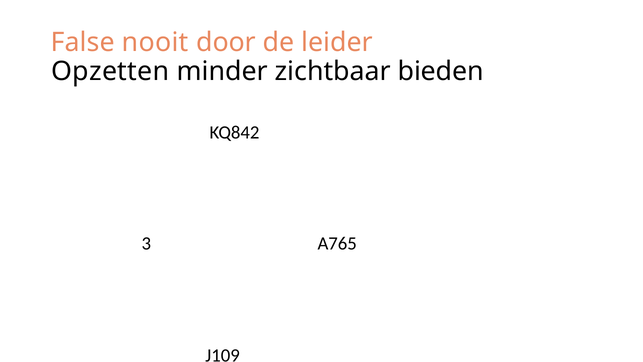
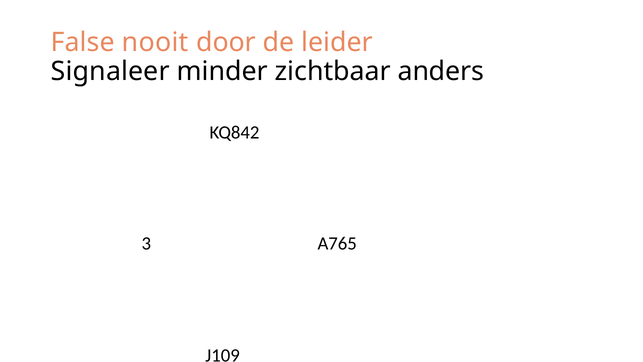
Opzetten: Opzetten -> Signaleer (110, 71)
bieden: bieden -> anders (441, 71)
